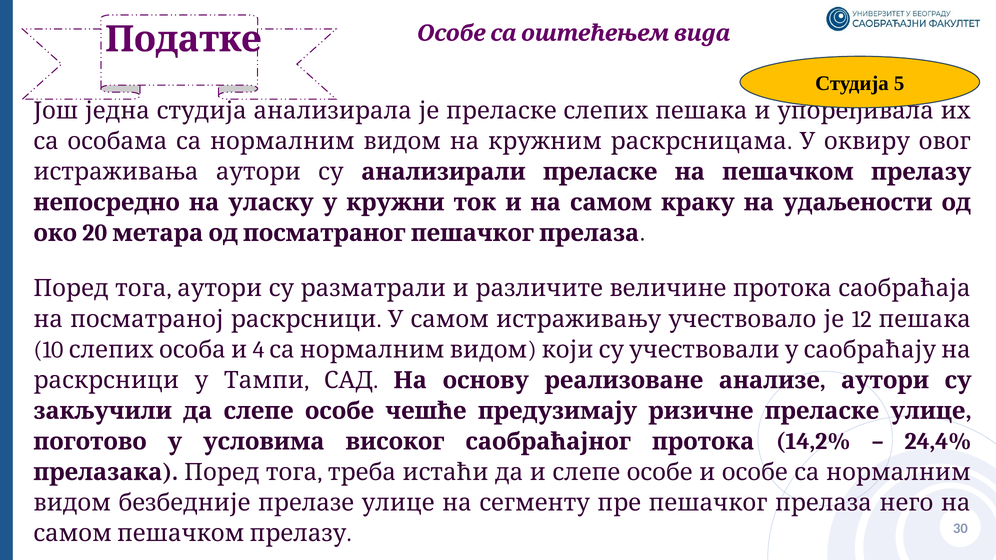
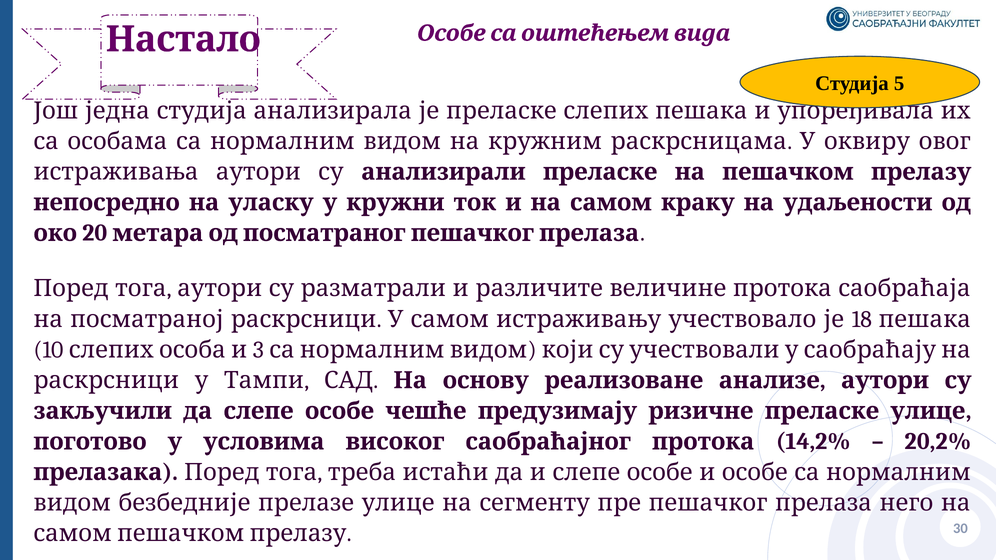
Податке: Податке -> Настало (183, 39)
12: 12 -> 18 (862, 319)
4: 4 -> 3 (258, 350)
24,4%: 24,4% -> 20,2% (938, 442)
